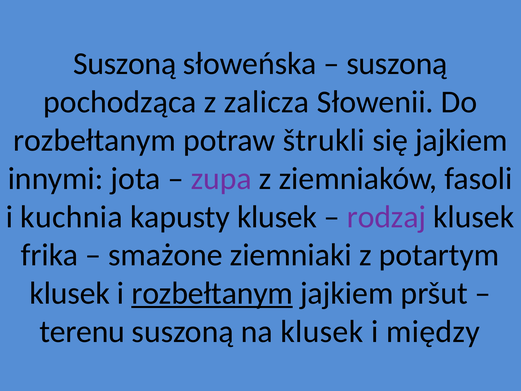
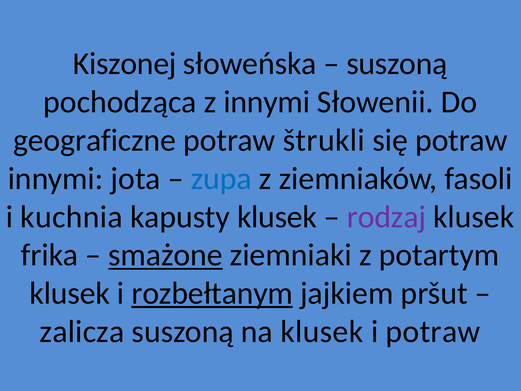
Suszoną: Suszoną -> Kiszonej (125, 64)
z zalicza: zalicza -> innymi (267, 102)
rozbełtanym: rozbełtanym -> geograficzne (95, 140)
się jajkiem: jajkiem -> potraw (461, 140)
zupa colour: purple -> blue (221, 178)
smażone underline: none -> present (165, 255)
terenu: terenu -> zalicza (82, 331)
i między: między -> potraw (433, 331)
